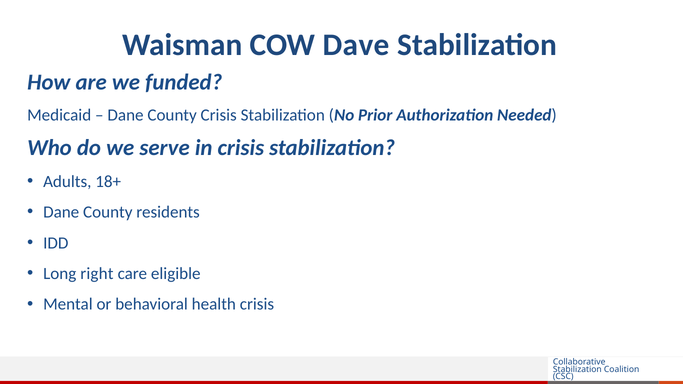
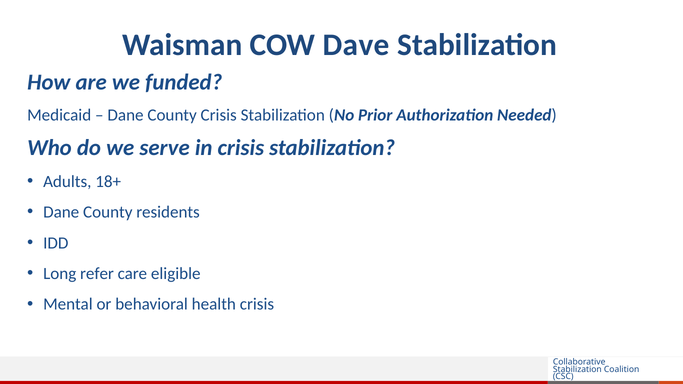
right: right -> refer (97, 274)
